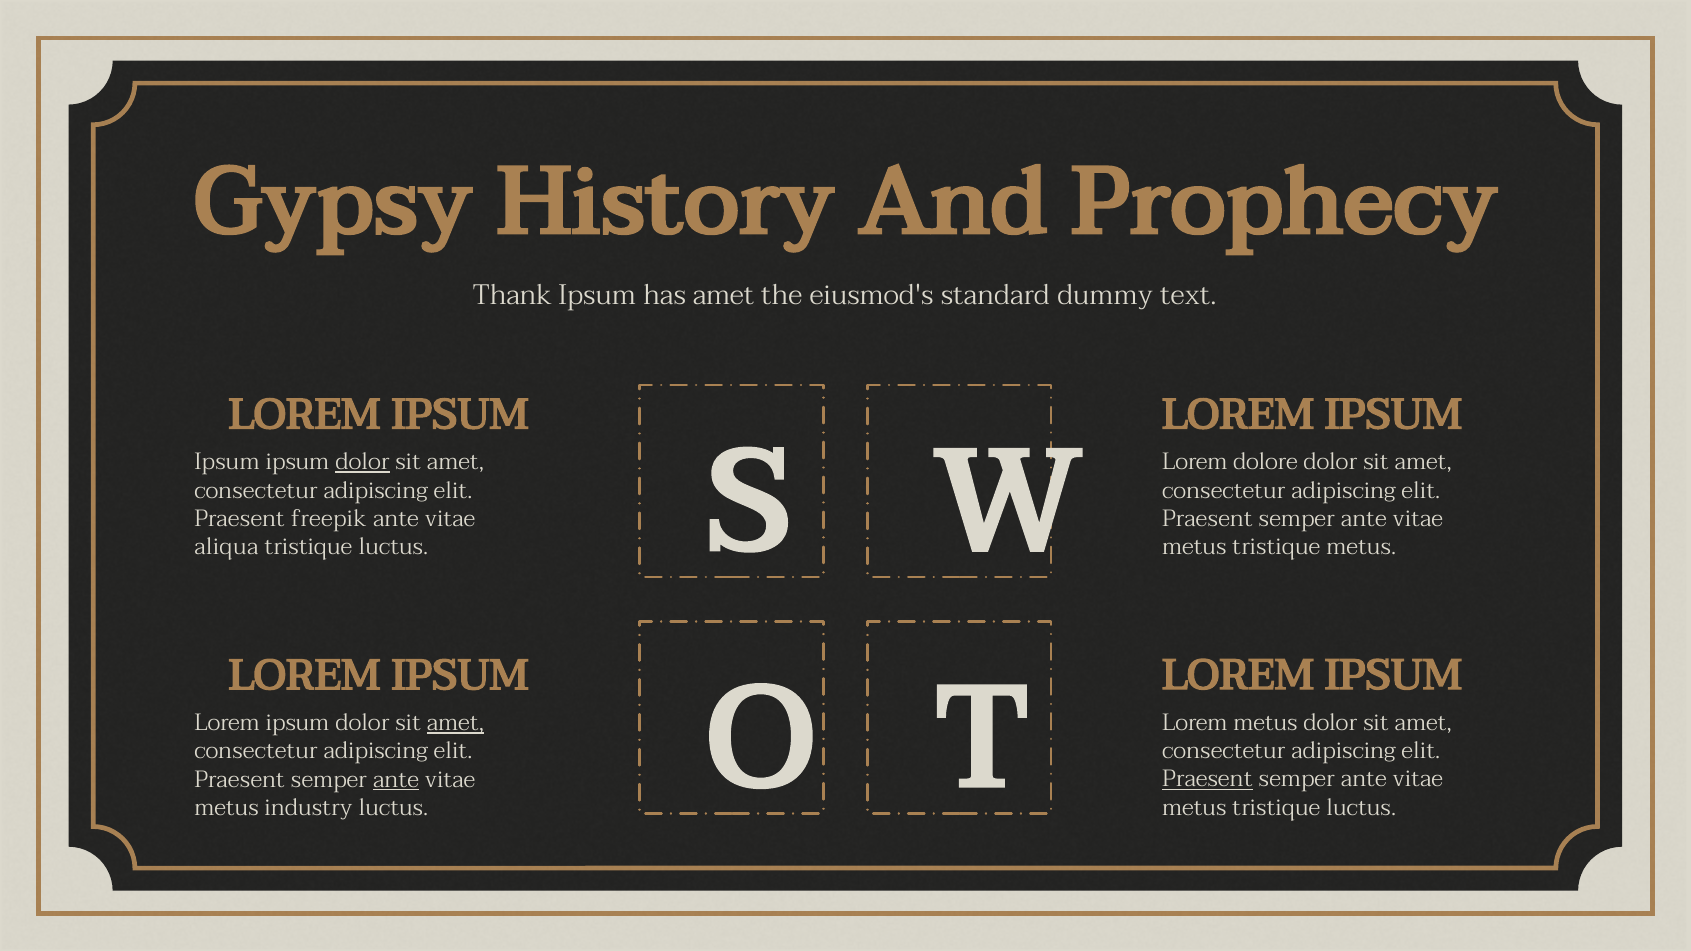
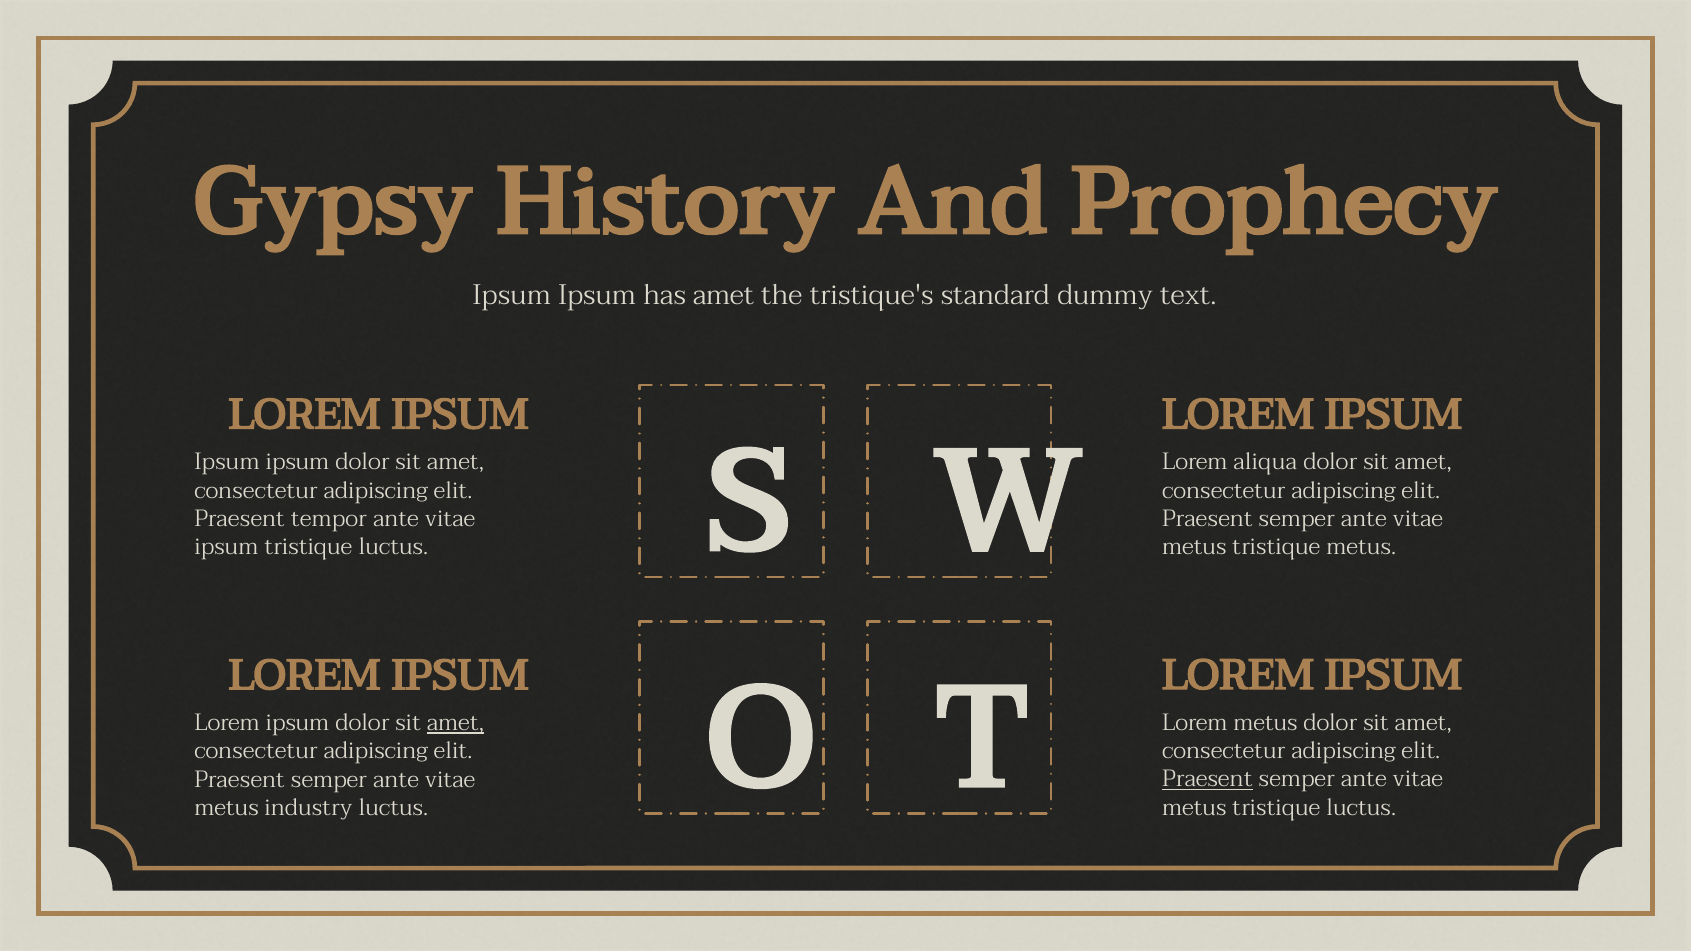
Thank: Thank -> Ipsum (512, 295)
eiusmod's: eiusmod's -> tristique's (872, 295)
dolor underline: present -> none (363, 462)
dolore: dolore -> aliqua (1265, 462)
freepik: freepik -> tempor (329, 519)
aliqua: aliqua -> ipsum (226, 547)
ante underline: present -> none (396, 779)
